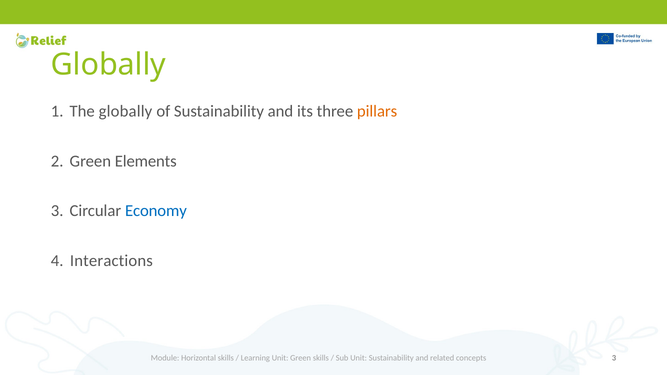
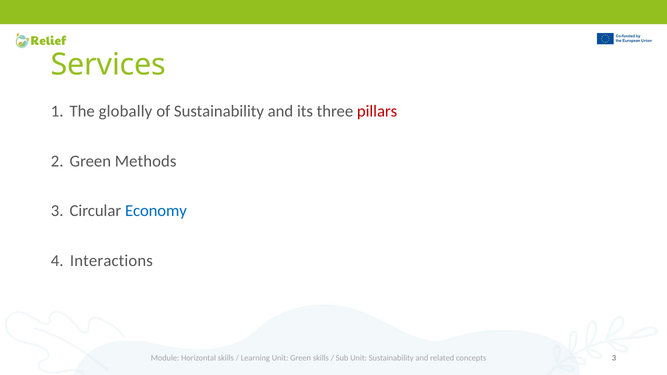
Globally: Globally -> Services (108, 65)
pillars colour: orange -> red (377, 111)
Elements: Elements -> Methods (146, 161)
